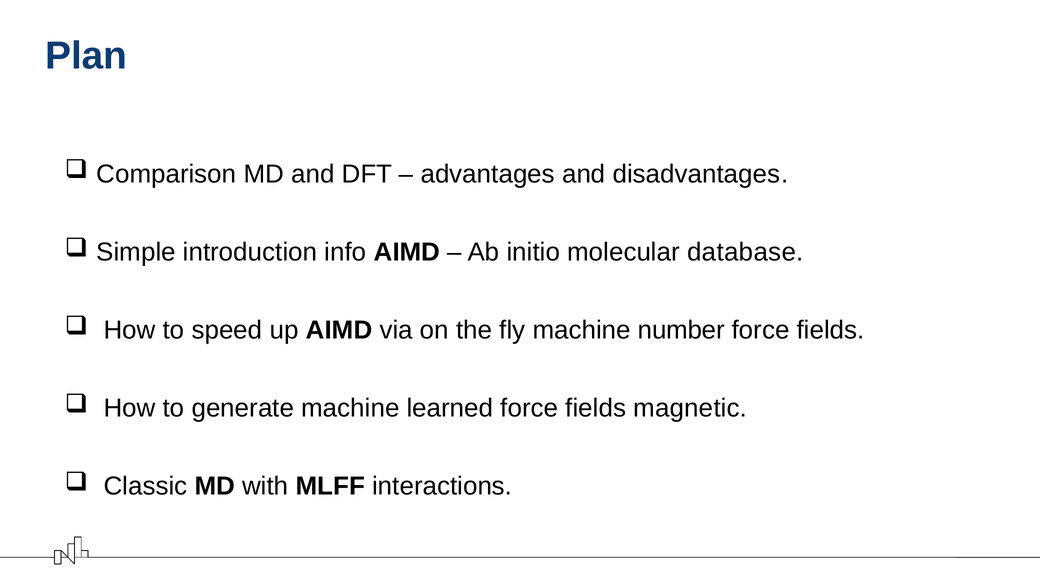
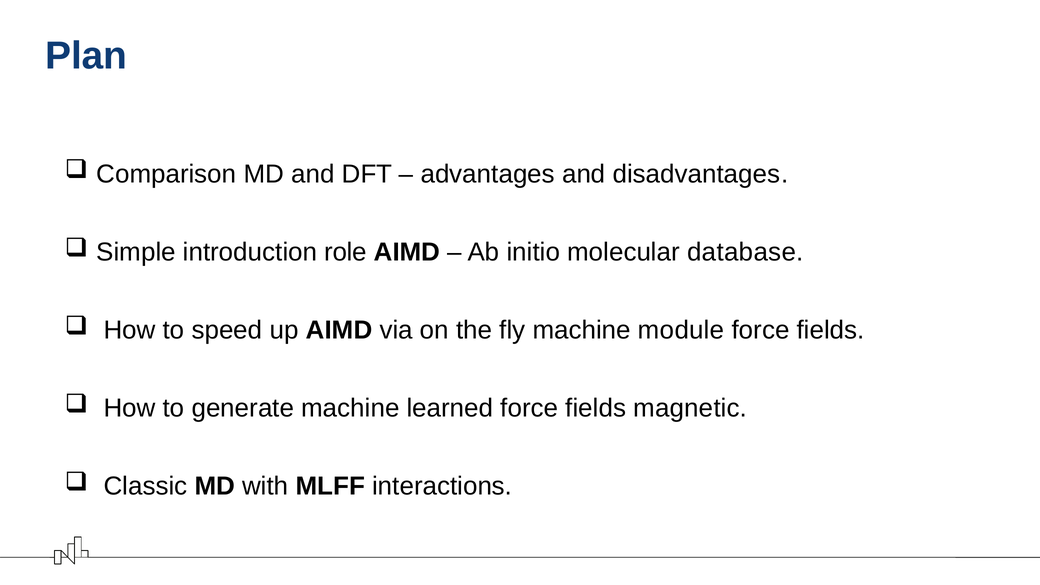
info: info -> role (345, 252)
number: number -> module (681, 330)
